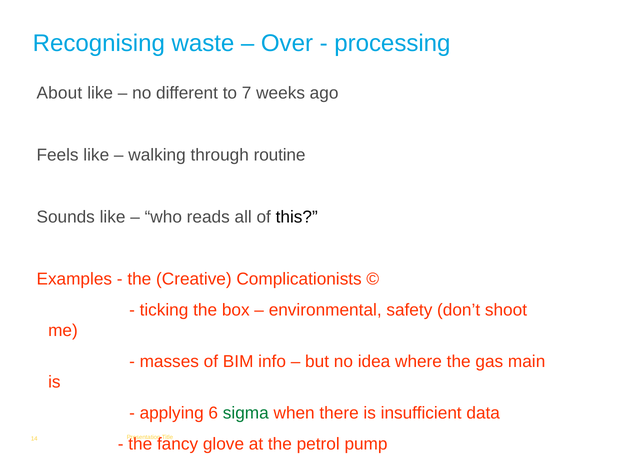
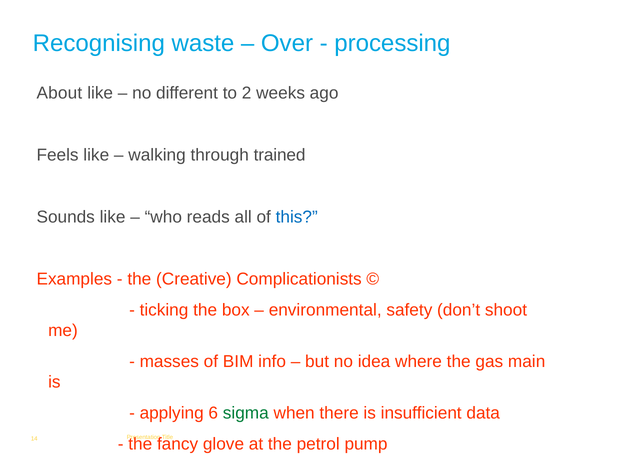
7: 7 -> 2 (247, 93)
routine: routine -> trained (280, 155)
this colour: black -> blue (297, 217)
